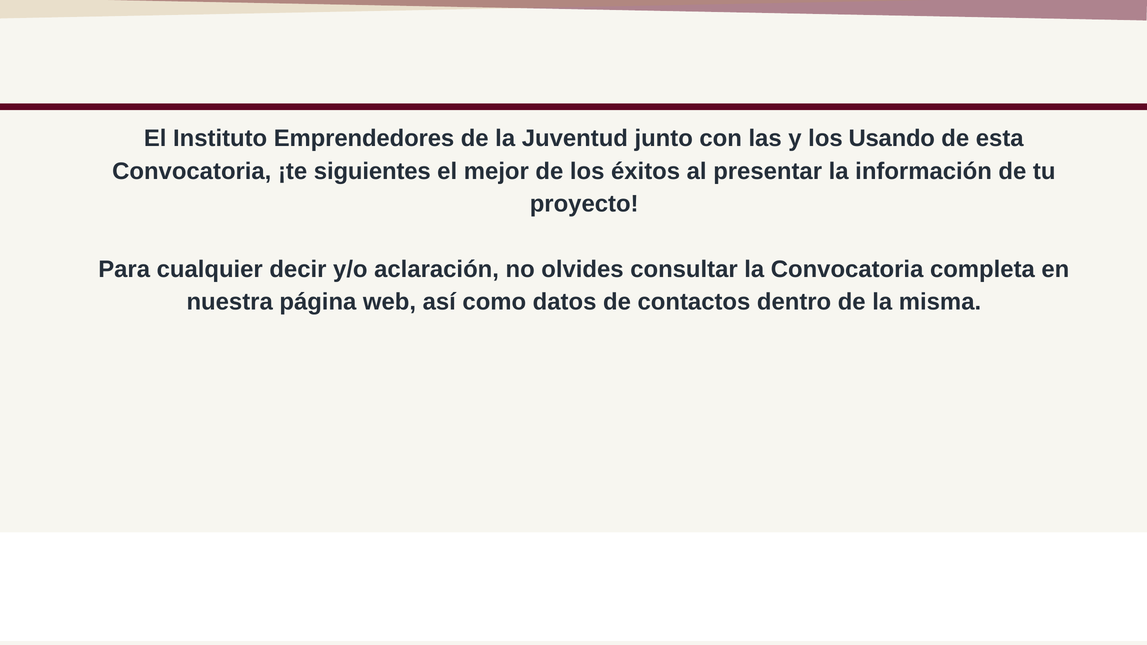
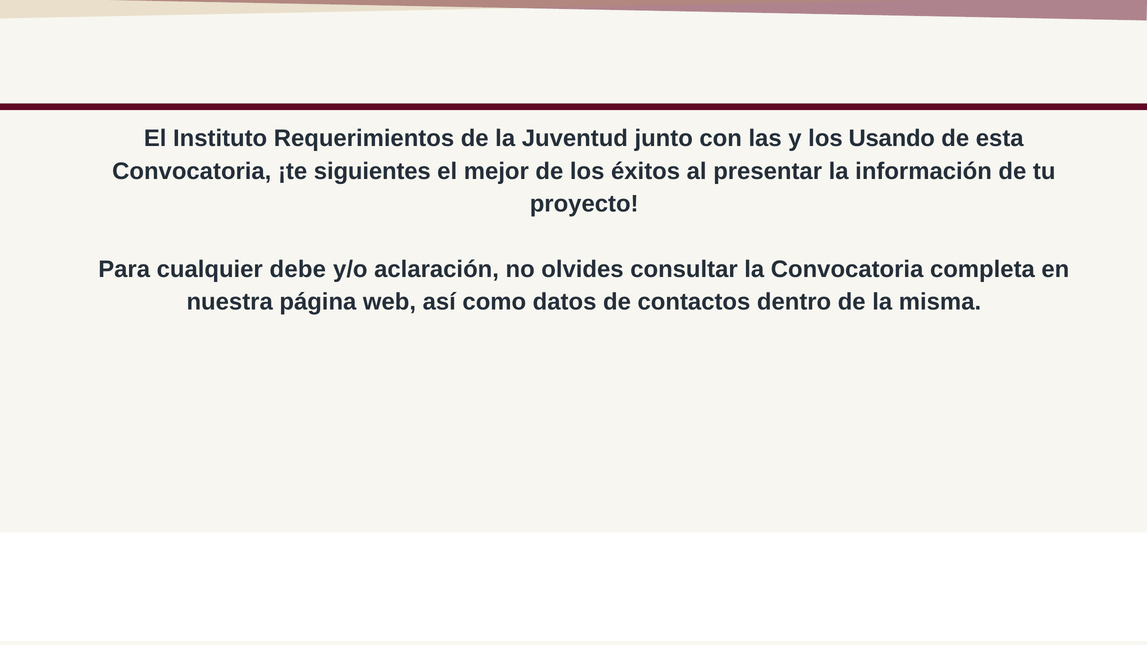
Emprendedores: Emprendedores -> Requerimientos (364, 139)
decir: decir -> debe (298, 269)
